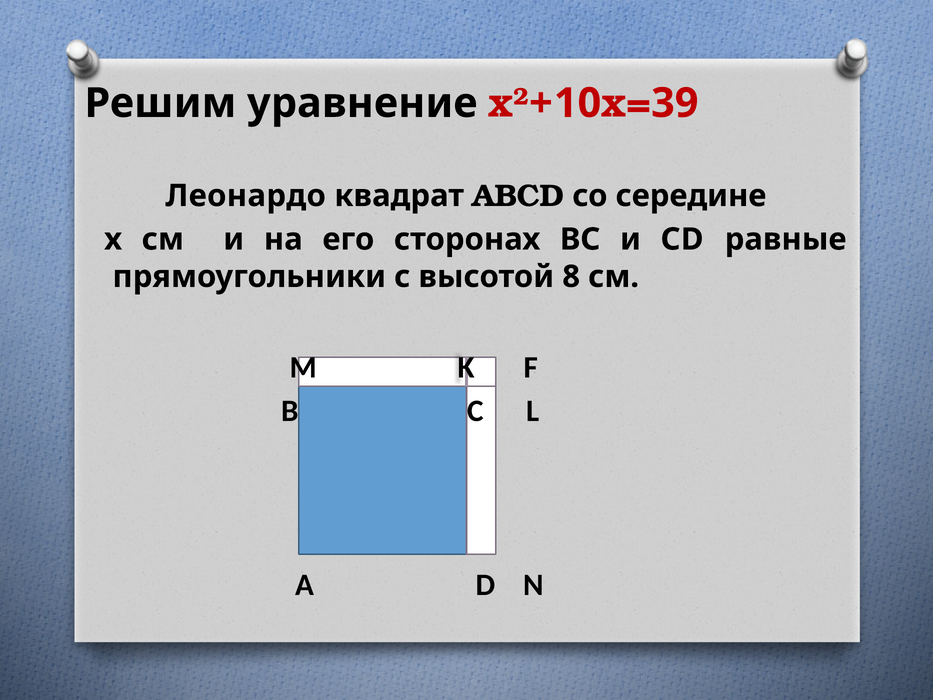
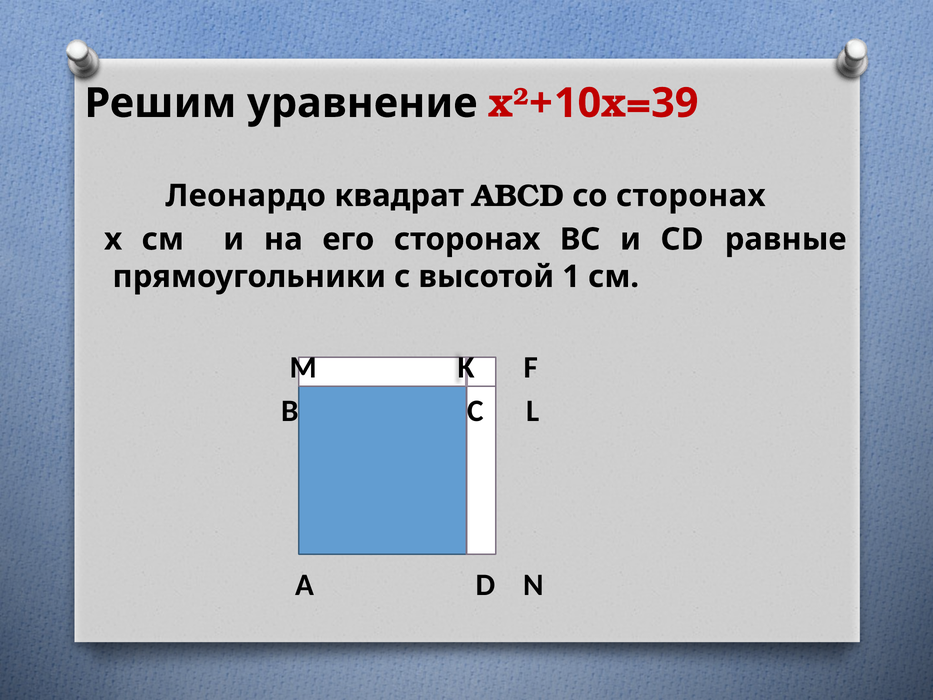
со середине: середине -> сторонах (691, 196)
8: 8 -> 1 (571, 277)
